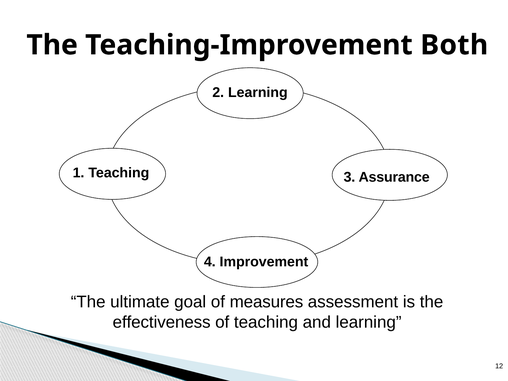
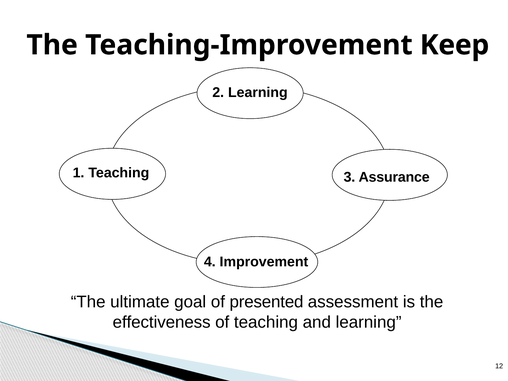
Both: Both -> Keep (455, 45)
measures: measures -> presented (267, 302)
